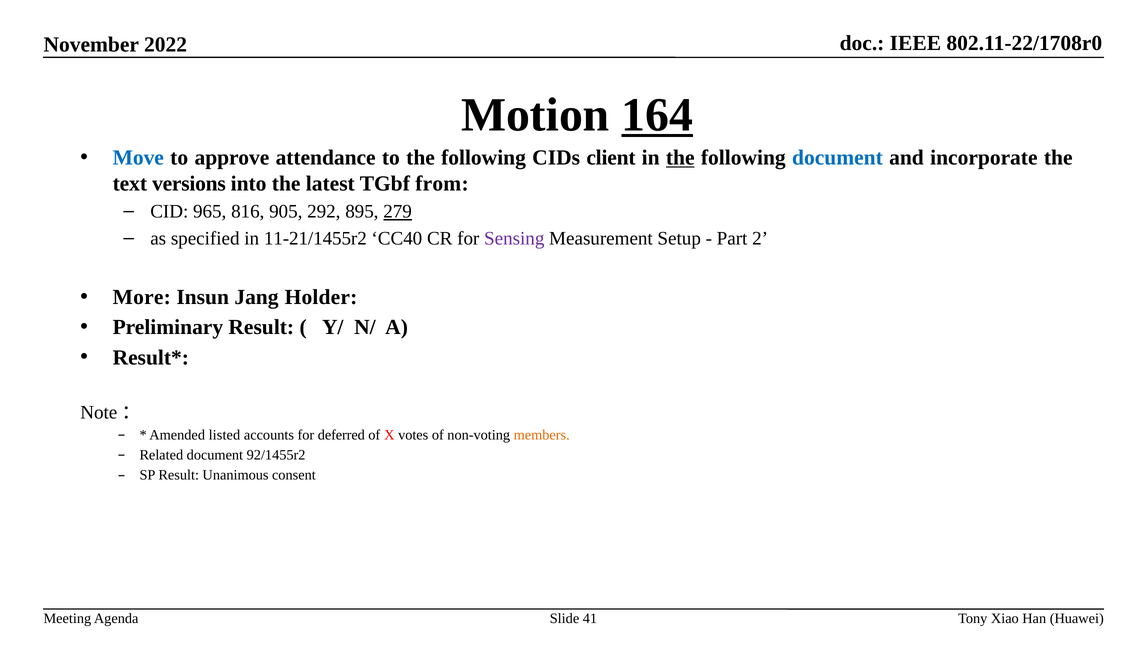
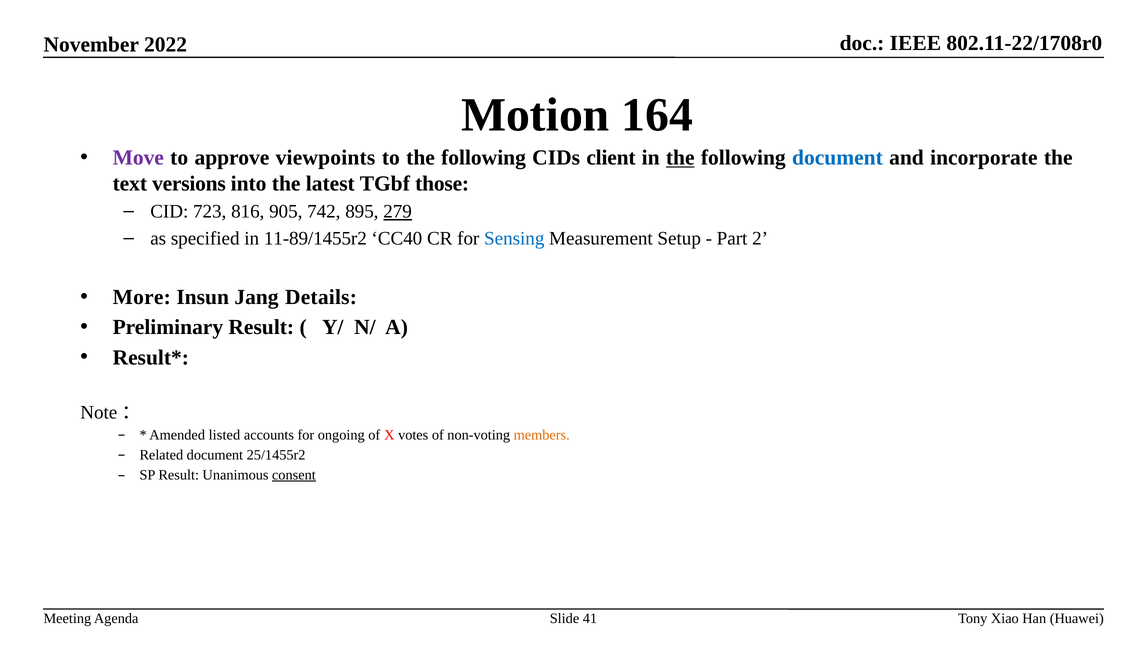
164 underline: present -> none (657, 115)
Move colour: blue -> purple (138, 158)
attendance: attendance -> viewpoints (325, 158)
from: from -> those (442, 184)
965: 965 -> 723 (210, 212)
292: 292 -> 742 (324, 212)
11-21/1455r2: 11-21/1455r2 -> 11-89/1455r2 (315, 238)
Sensing colour: purple -> blue (514, 238)
Holder: Holder -> Details (321, 297)
deferred: deferred -> ongoing (341, 435)
92/1455r2: 92/1455r2 -> 25/1455r2 (276, 455)
consent underline: none -> present (294, 475)
